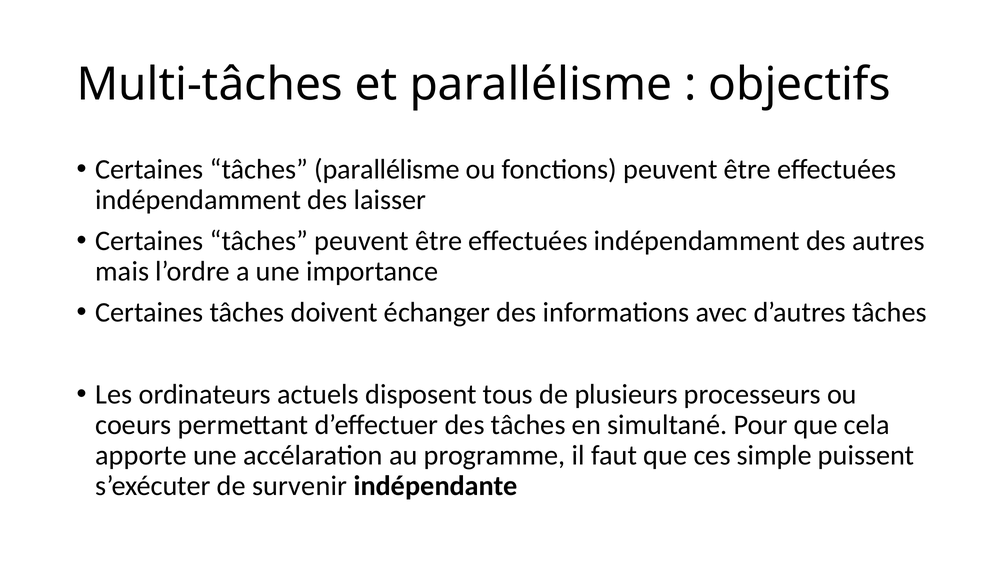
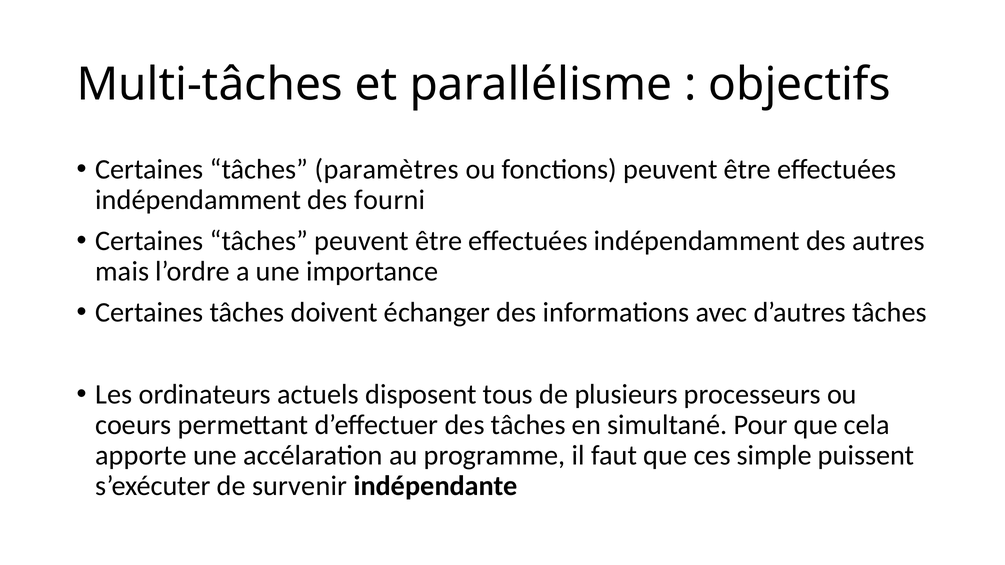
tâches parallélisme: parallélisme -> paramètres (387, 169)
laisser: laisser -> fourni (390, 200)
